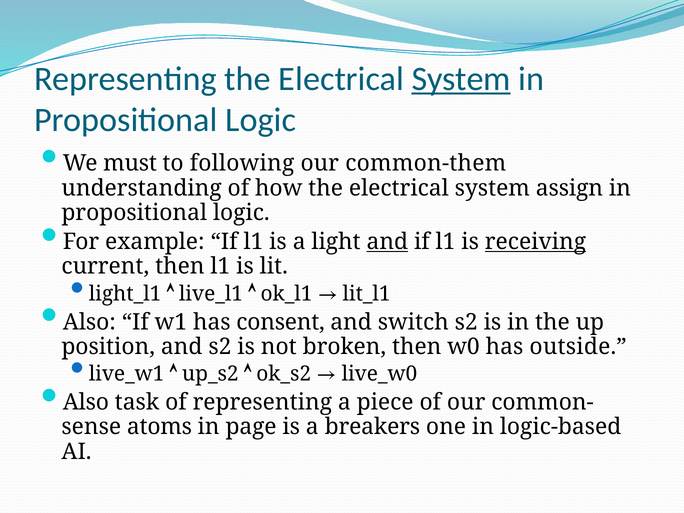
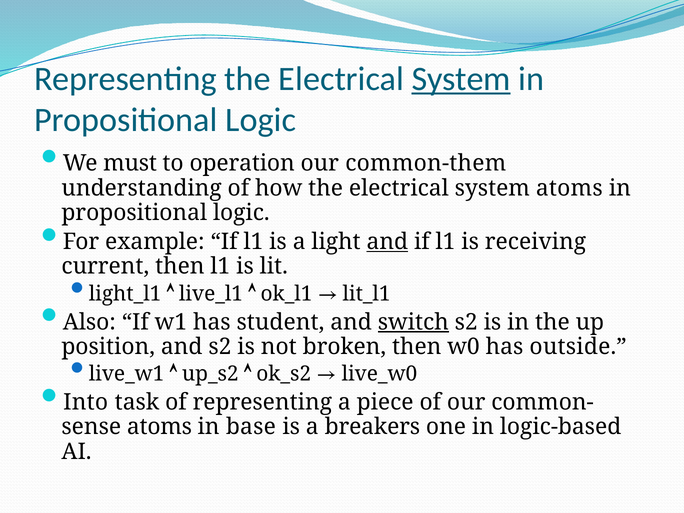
following: following -> operation (242, 163)
system assign: assign -> atoms (569, 188)
receiving underline: present -> none (535, 242)
consent: consent -> student (280, 322)
switch underline: none -> present (413, 322)
Also: Also -> Into (86, 402)
page: page -> base (251, 427)
